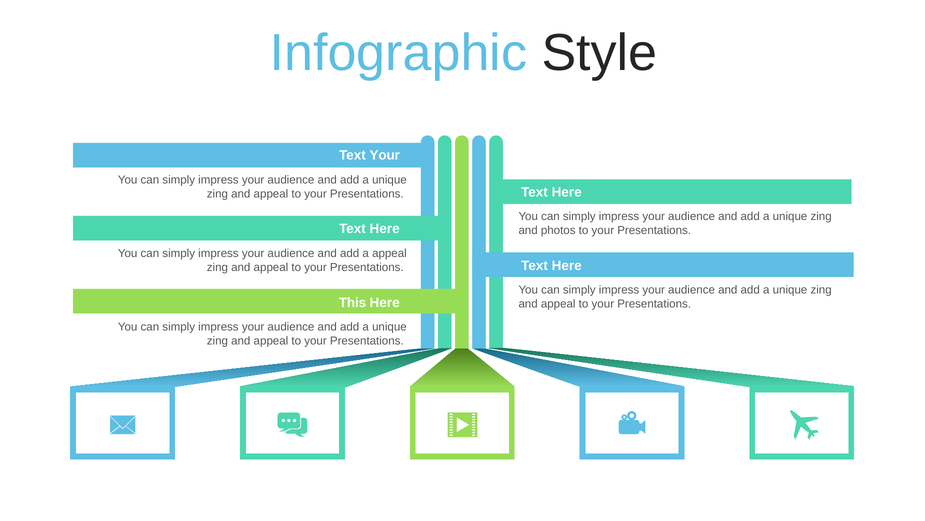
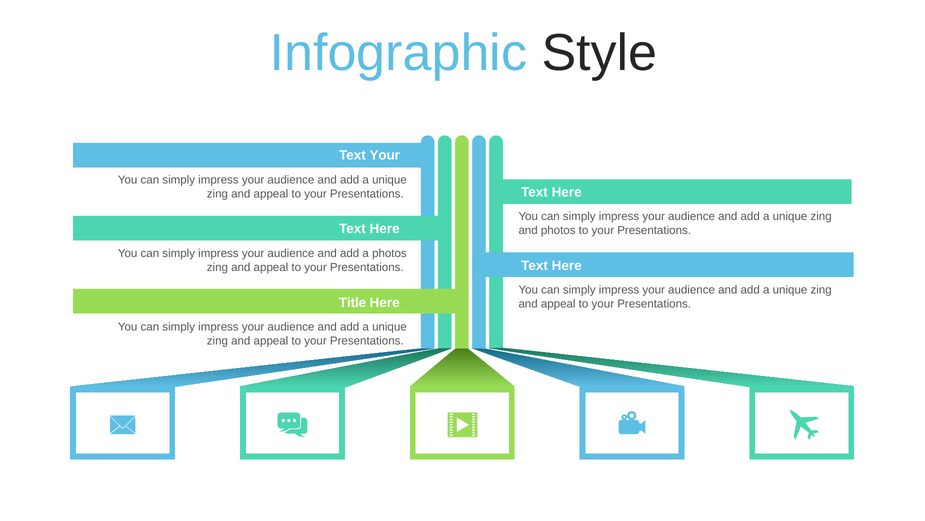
a appeal: appeal -> photos (389, 253)
This: This -> Title (353, 302)
